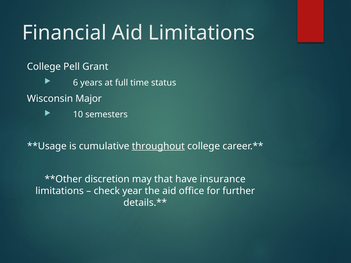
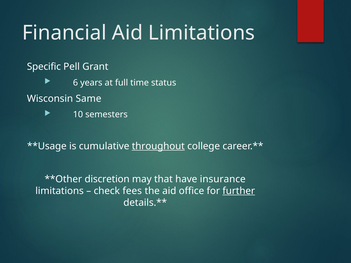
College: College -> Specific (44, 67)
Major: Major -> Same (89, 99)
year: year -> fees (132, 191)
further underline: none -> present (239, 191)
